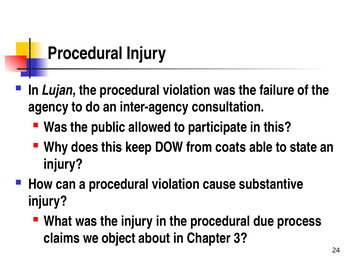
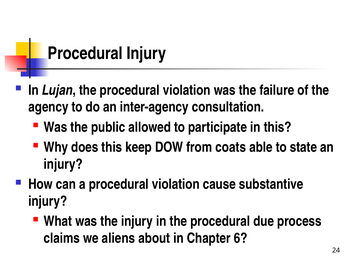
object: object -> aliens (118, 238)
3: 3 -> 6 (241, 238)
